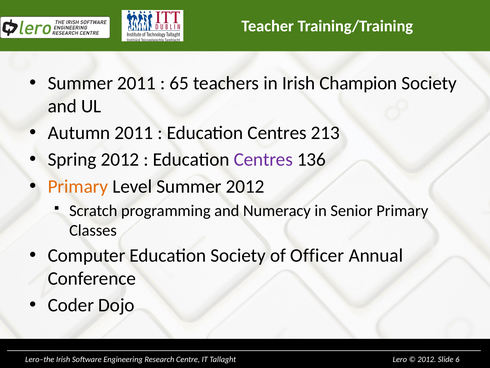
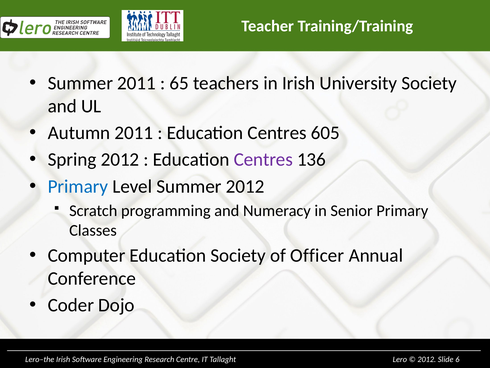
Champion: Champion -> University (358, 83)
213: 213 -> 605 (325, 133)
Primary colour: orange -> blue (78, 186)
